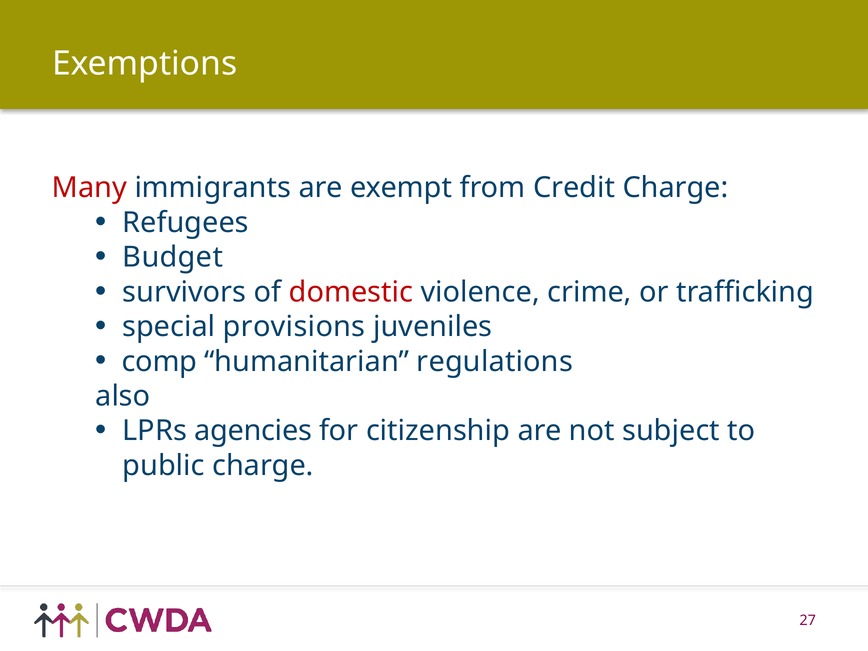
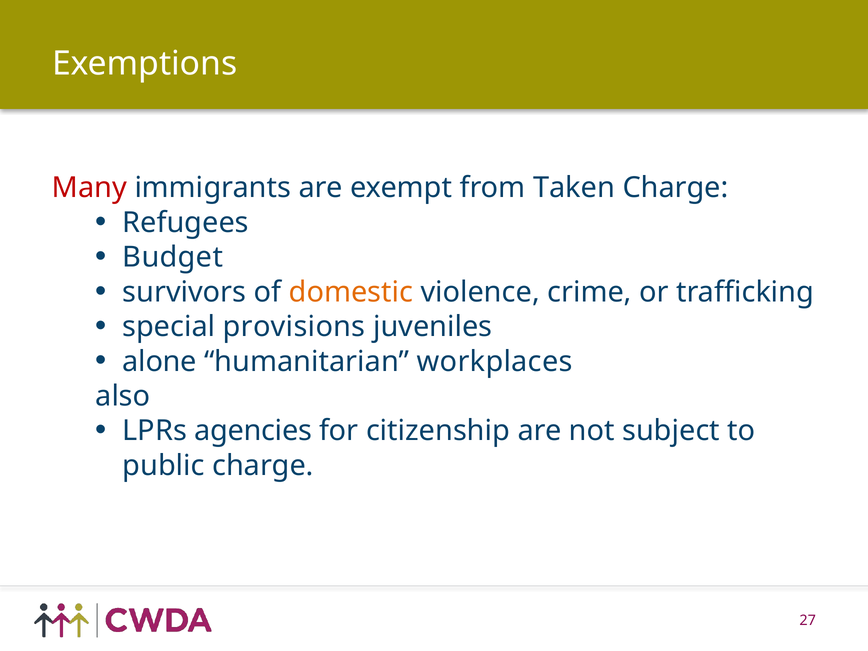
Credit: Credit -> Taken (574, 188)
domestic colour: red -> orange (351, 292)
comp: comp -> alone (160, 362)
regulations: regulations -> workplaces (495, 362)
